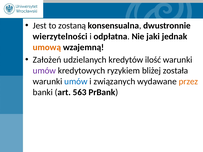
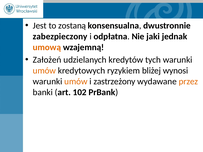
wierzytelności: wierzytelności -> zabezpieczony (60, 36)
ilość: ilość -> tych (153, 60)
umów colour: purple -> orange (44, 71)
została: została -> wynosi (176, 71)
umów colour: blue -> orange (76, 82)
związanych: związanych -> zastrzeżony (114, 82)
563: 563 -> 102 (80, 92)
